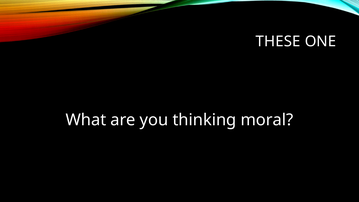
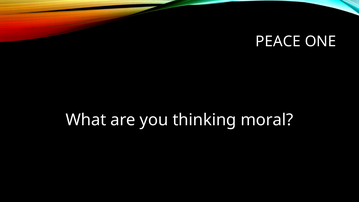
THESE: THESE -> PEACE (278, 41)
